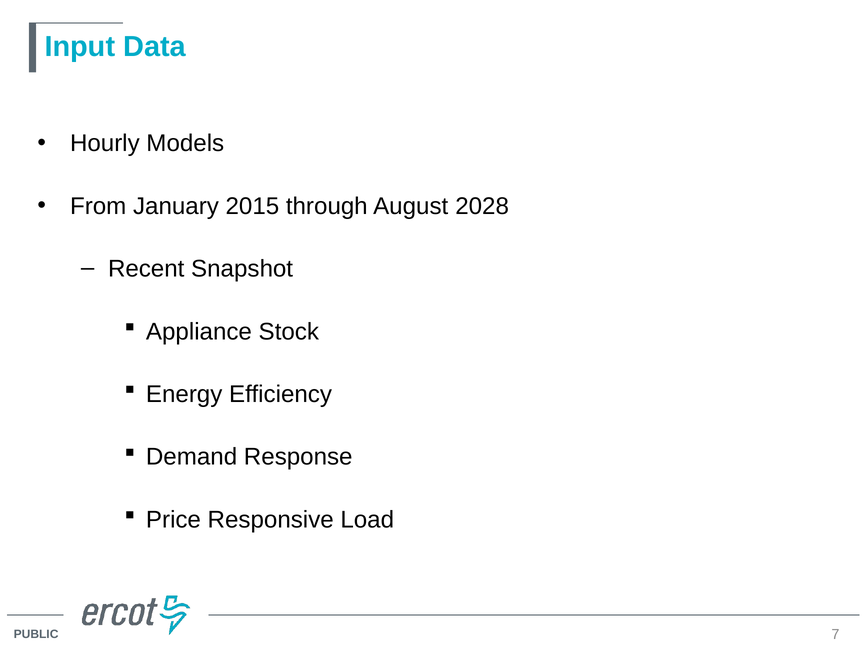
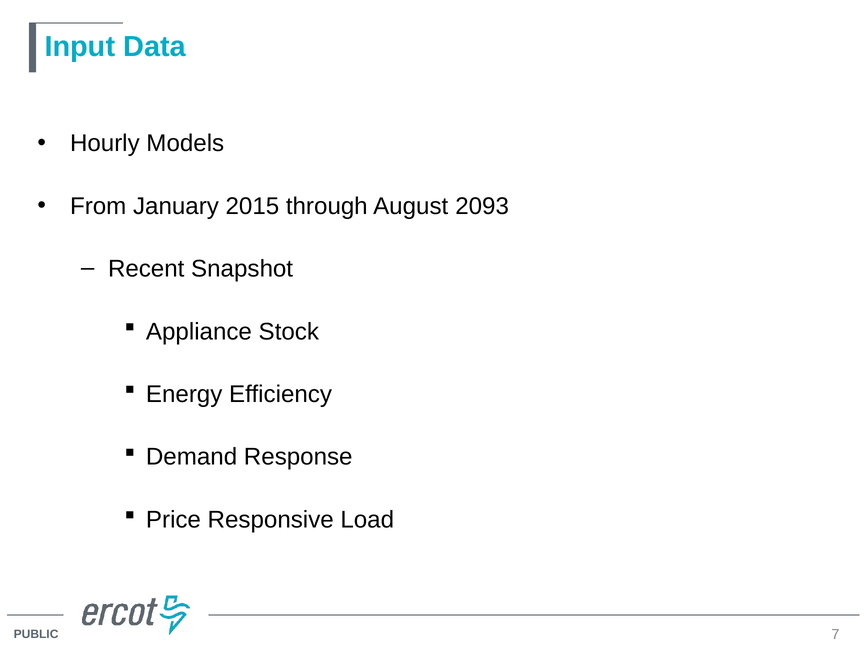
2028: 2028 -> 2093 (482, 206)
